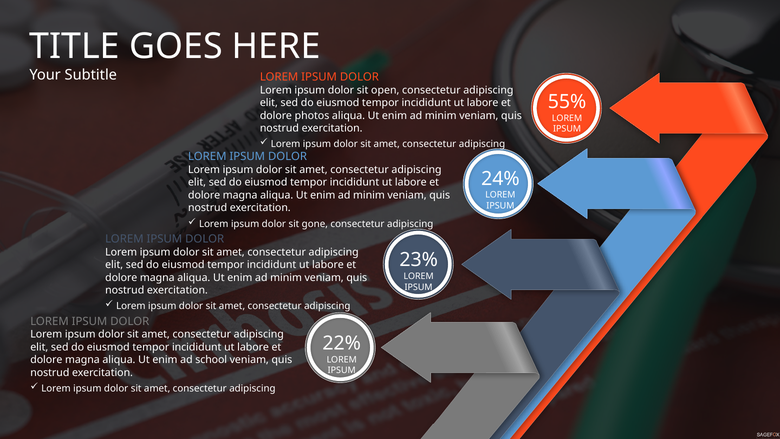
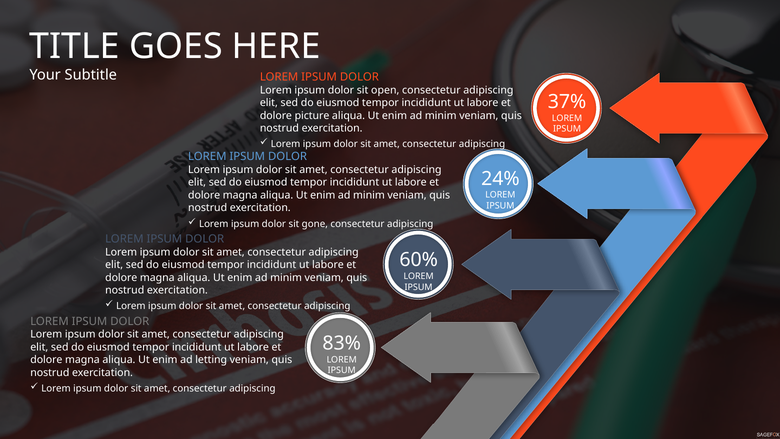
55%: 55% -> 37% (567, 102)
photos: photos -> picture (312, 115)
23%: 23% -> 60% (419, 260)
22%: 22% -> 83% (342, 343)
school: school -> letting (211, 360)
